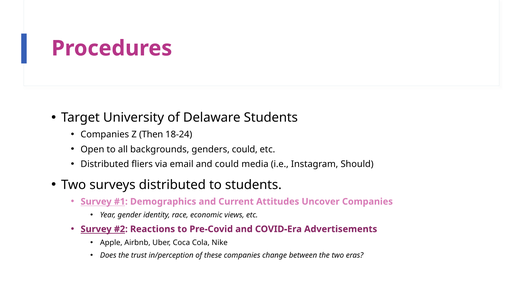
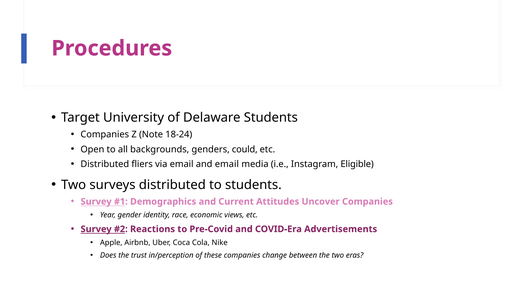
Then: Then -> Note (151, 135)
and could: could -> email (227, 164)
Should: Should -> Eligible (357, 164)
